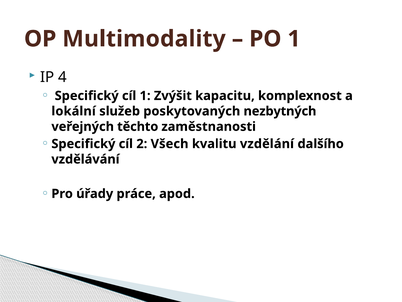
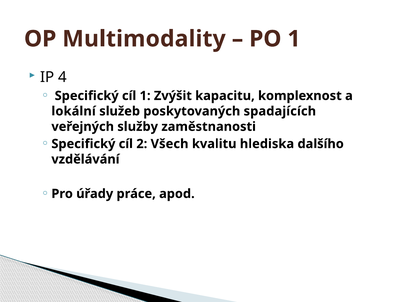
nezbytných: nezbytných -> spadajících (280, 111)
těchto: těchto -> služby (138, 126)
vzdělání: vzdělání -> hlediska (267, 144)
